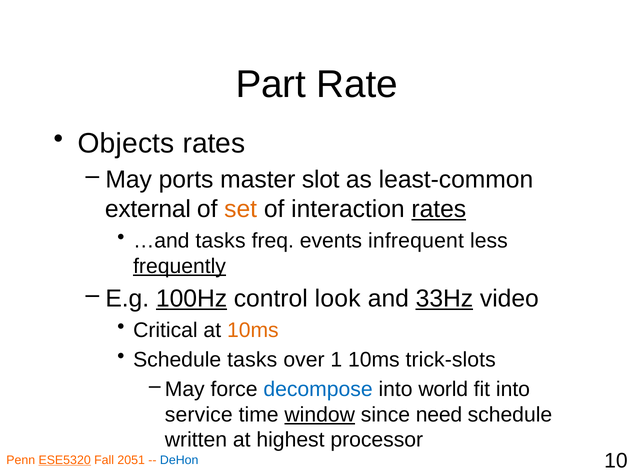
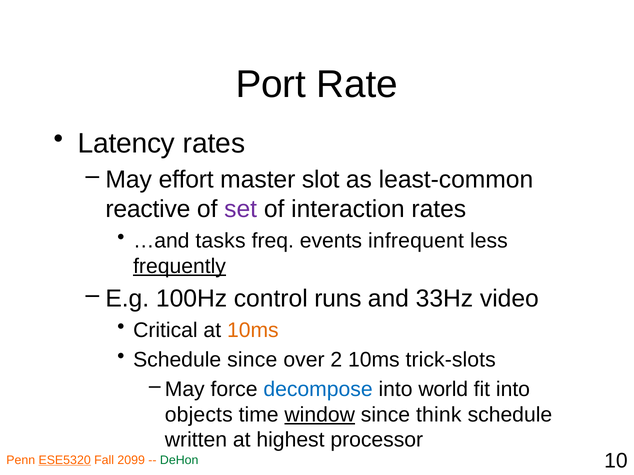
Part: Part -> Port (271, 85)
Objects: Objects -> Latency (126, 144)
ports: ports -> effort (186, 180)
external: external -> reactive (148, 210)
set colour: orange -> purple (241, 210)
rates underline: present -> none (439, 210)
100Hz underline: present -> none (192, 299)
look: look -> runs (338, 299)
33Hz underline: present -> none (444, 299)
Schedule tasks: tasks -> since (252, 360)
1: 1 -> 2 (336, 360)
service: service -> objects (199, 415)
need: need -> think (439, 415)
2051: 2051 -> 2099 (131, 461)
DeHon colour: blue -> green (179, 461)
